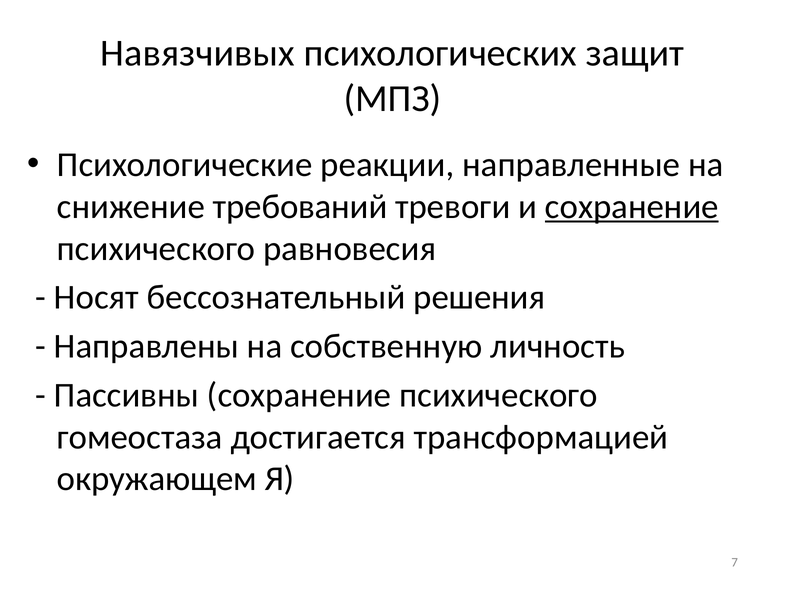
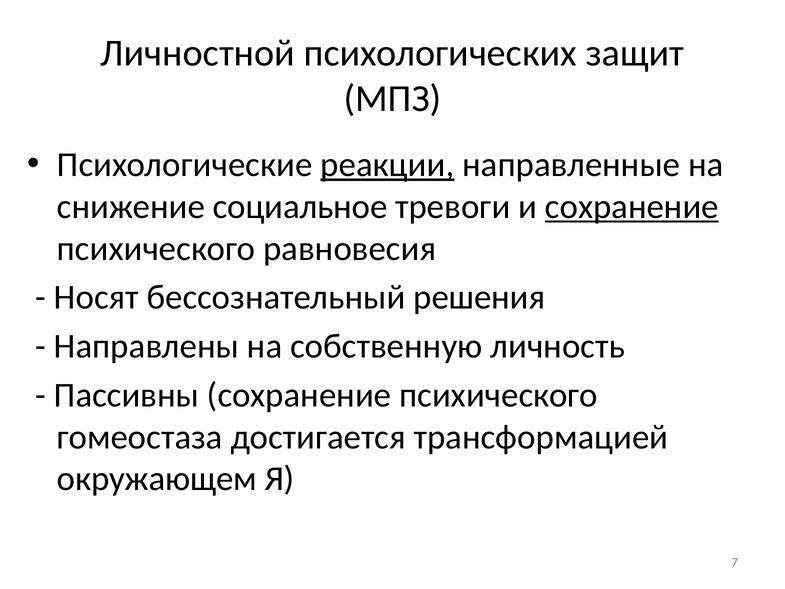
Навязчивых: Навязчивых -> Личностной (198, 53)
реакции underline: none -> present (387, 165)
требований: требований -> социальное (300, 207)
